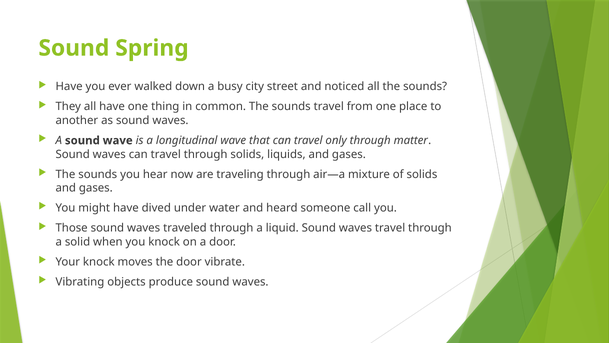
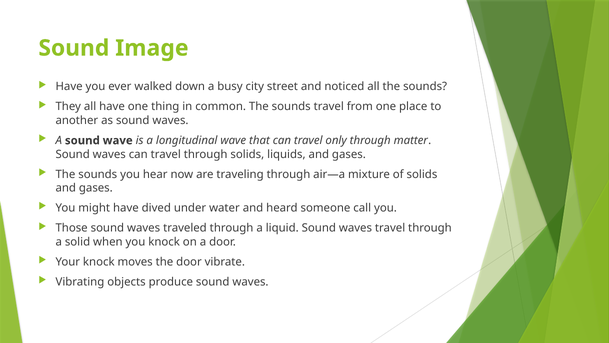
Spring: Spring -> Image (152, 48)
